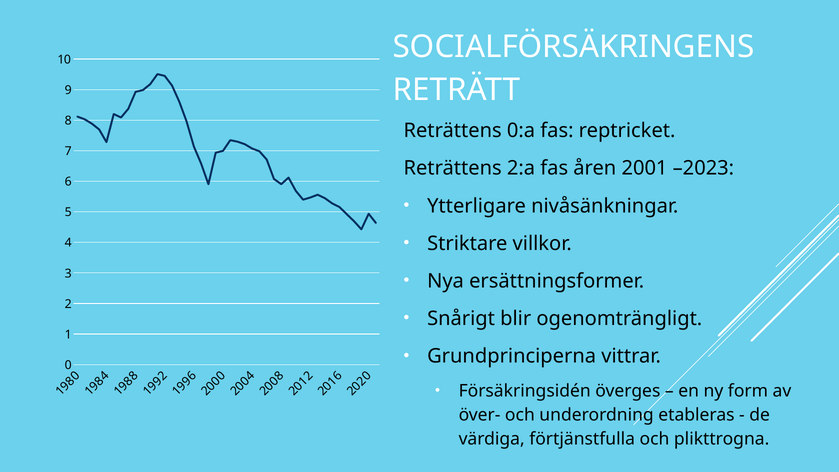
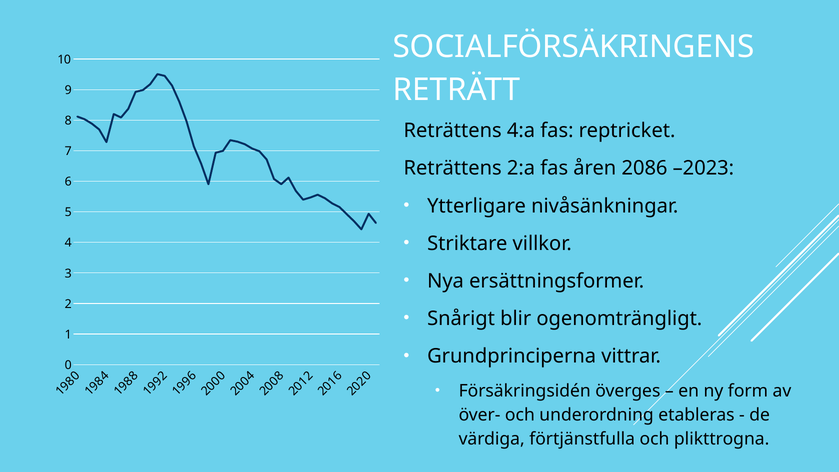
0:a: 0:a -> 4:a (521, 131)
2001: 2001 -> 2086 (645, 168)
